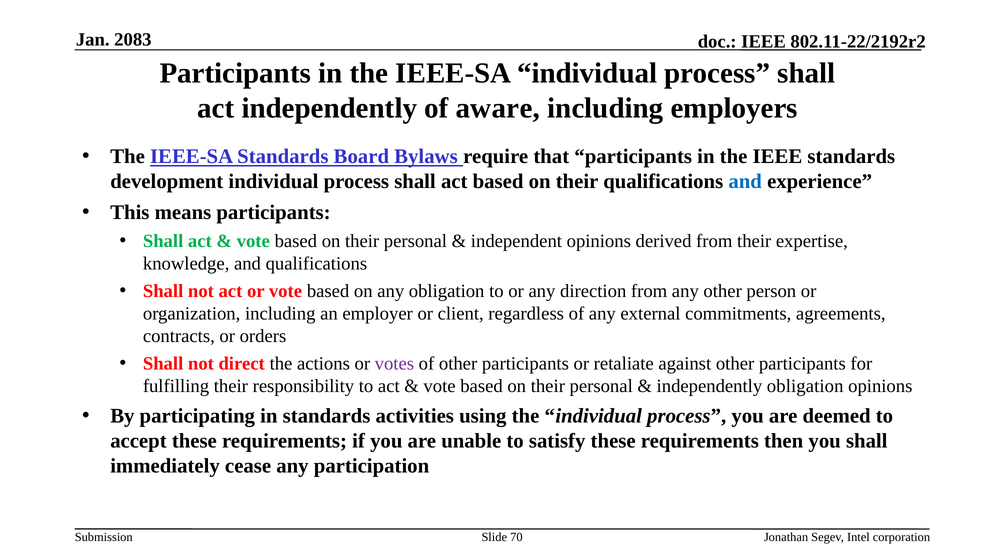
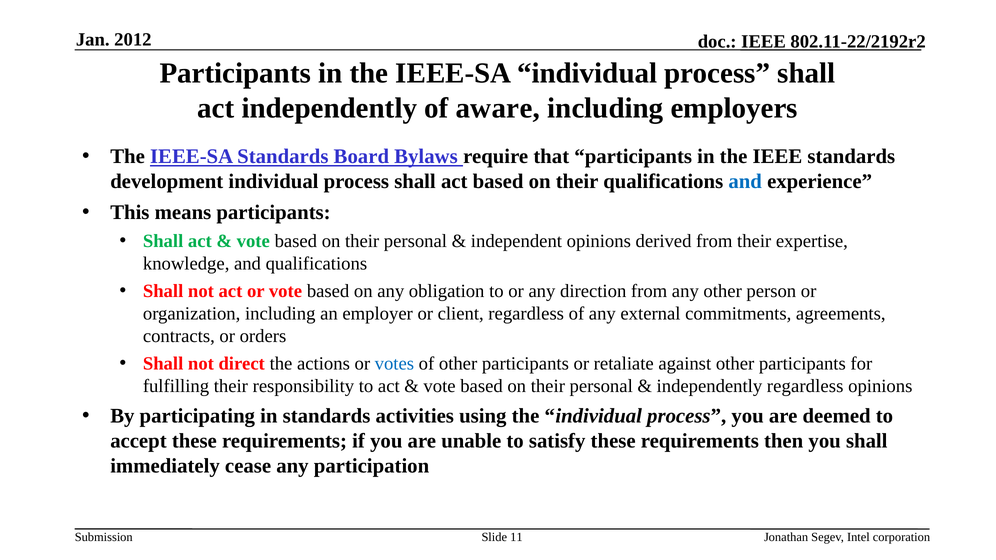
2083: 2083 -> 2012 (133, 40)
votes colour: purple -> blue (394, 364)
independently obligation: obligation -> regardless (805, 386)
70: 70 -> 11 (516, 537)
